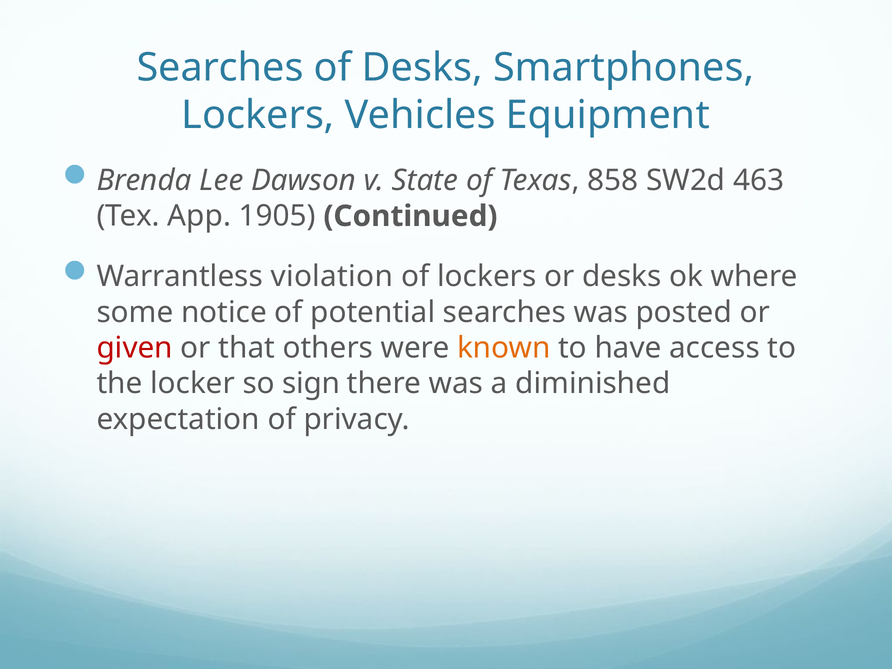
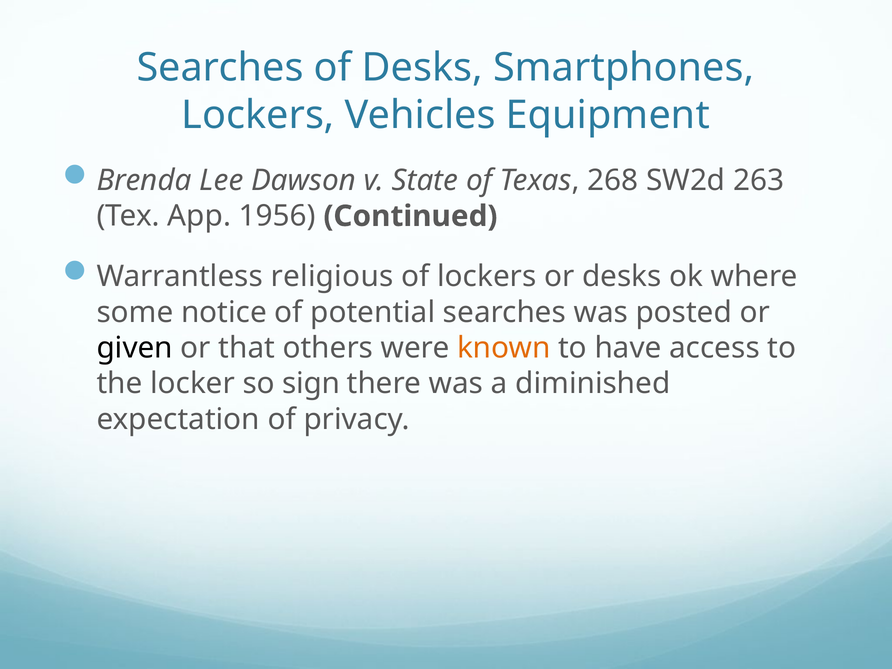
858: 858 -> 268 (613, 180)
463: 463 -> 263 (759, 180)
1905: 1905 -> 1956 (277, 216)
violation: violation -> religious (332, 277)
given colour: red -> black (135, 348)
